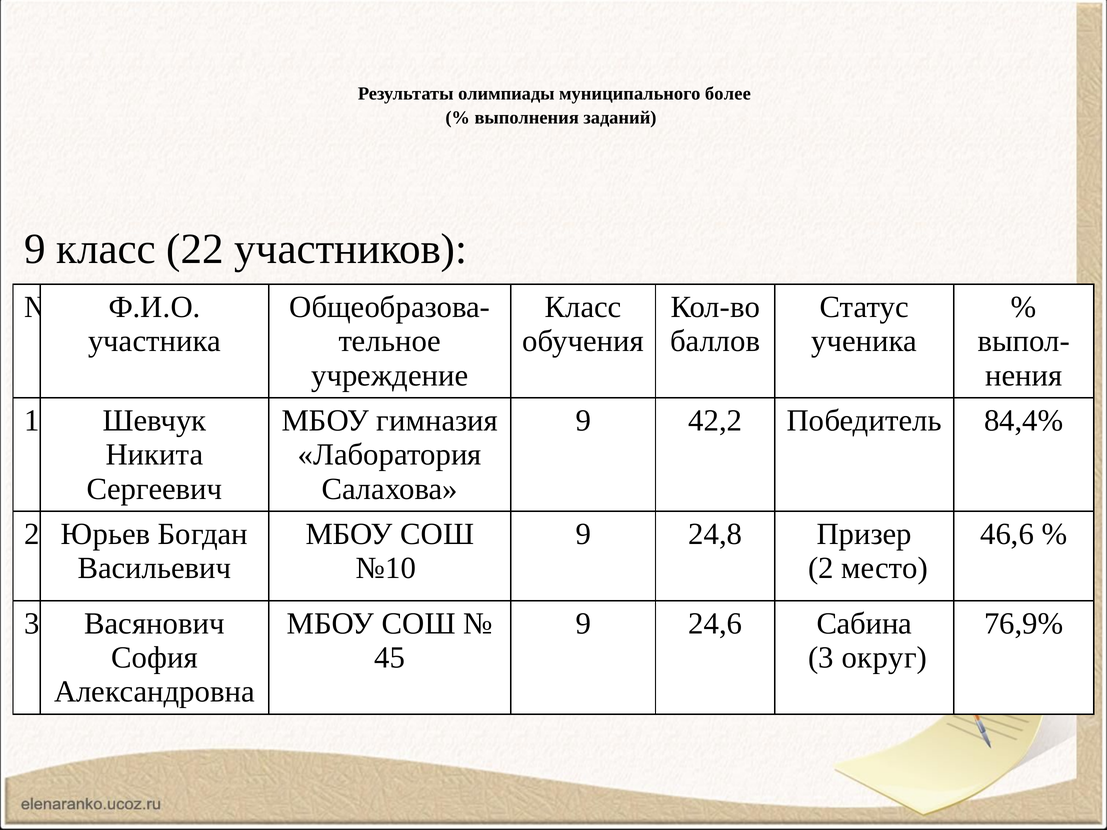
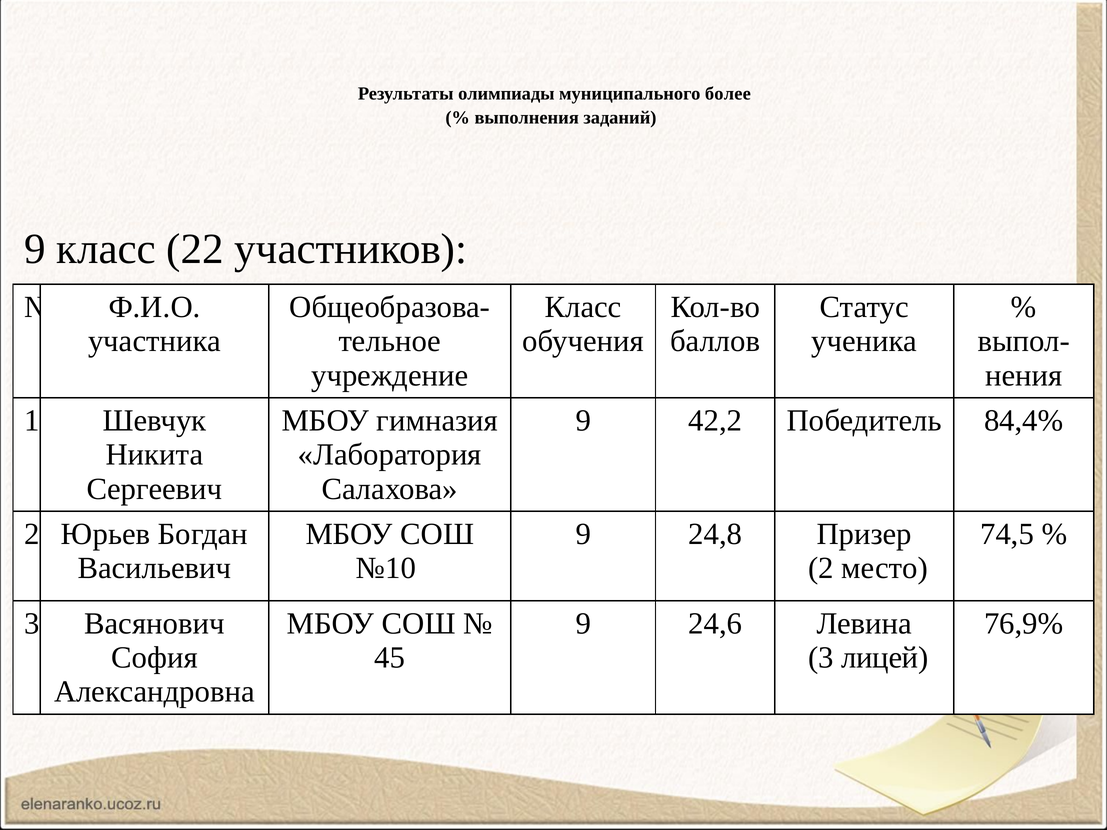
46,6: 46,6 -> 74,5 (1007, 534)
Сабина: Сабина -> Левина (864, 624)
округ: округ -> лицей (885, 658)
